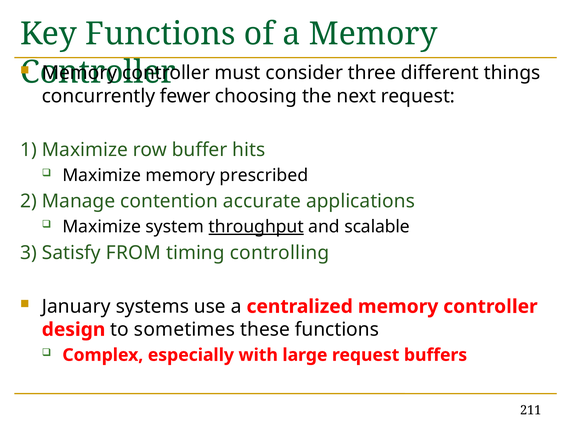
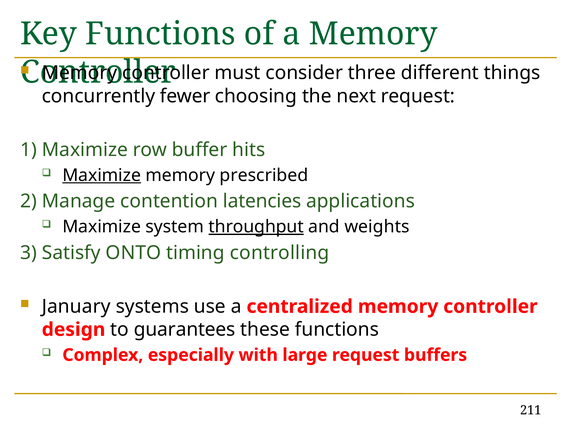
Maximize underline: none -> present (102, 175)
accurate: accurate -> latencies (262, 201)
scalable: scalable -> weights (377, 227)
FROM: FROM -> ONTO (133, 253)
sometimes: sometimes -> guarantees (185, 330)
